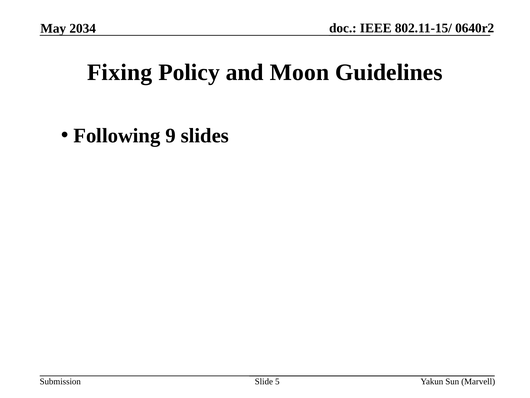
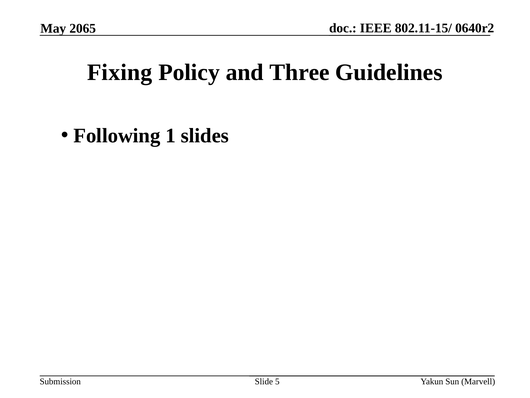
2034: 2034 -> 2065 (83, 28)
Moon: Moon -> Three (300, 72)
9: 9 -> 1 (171, 136)
